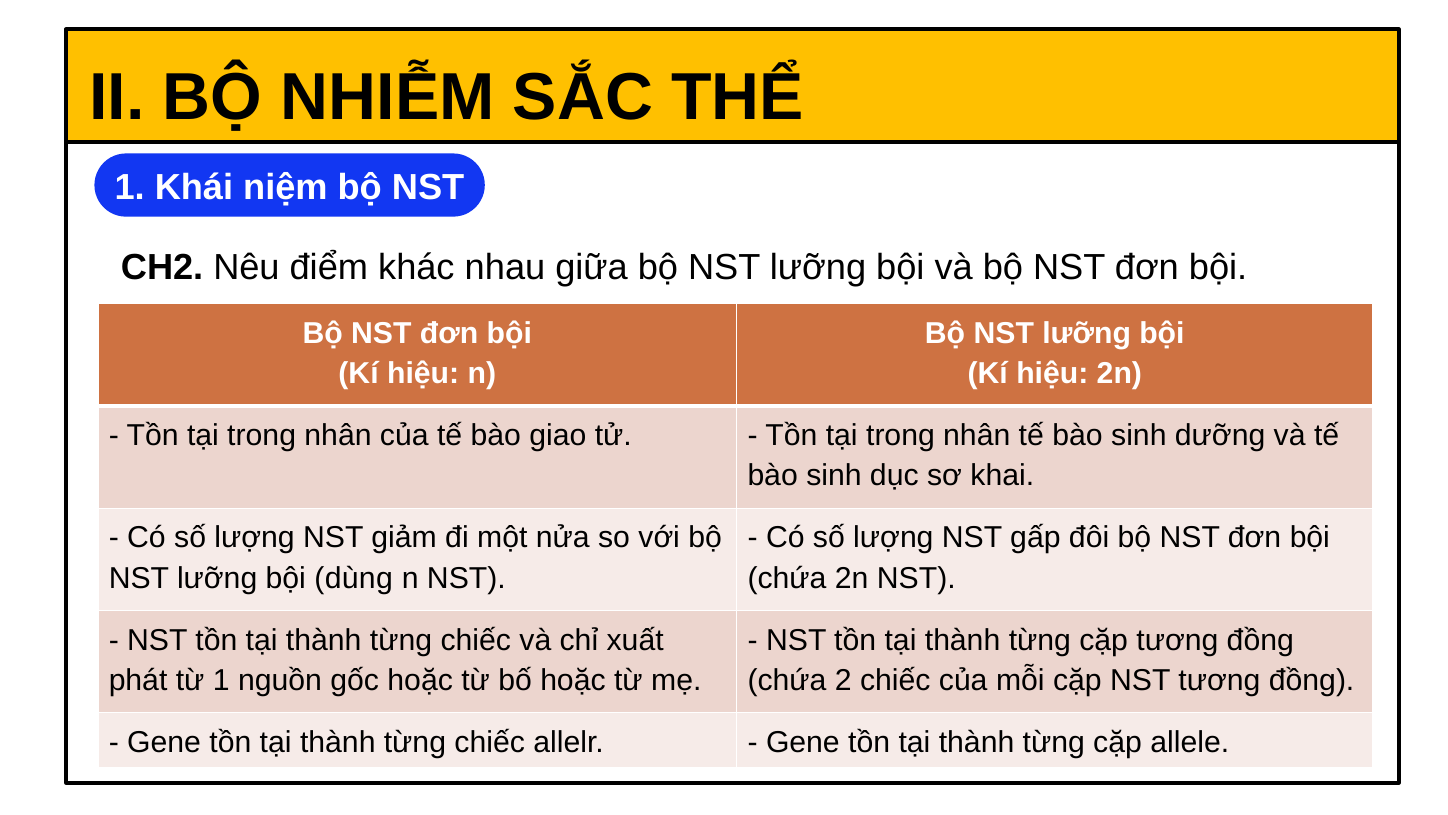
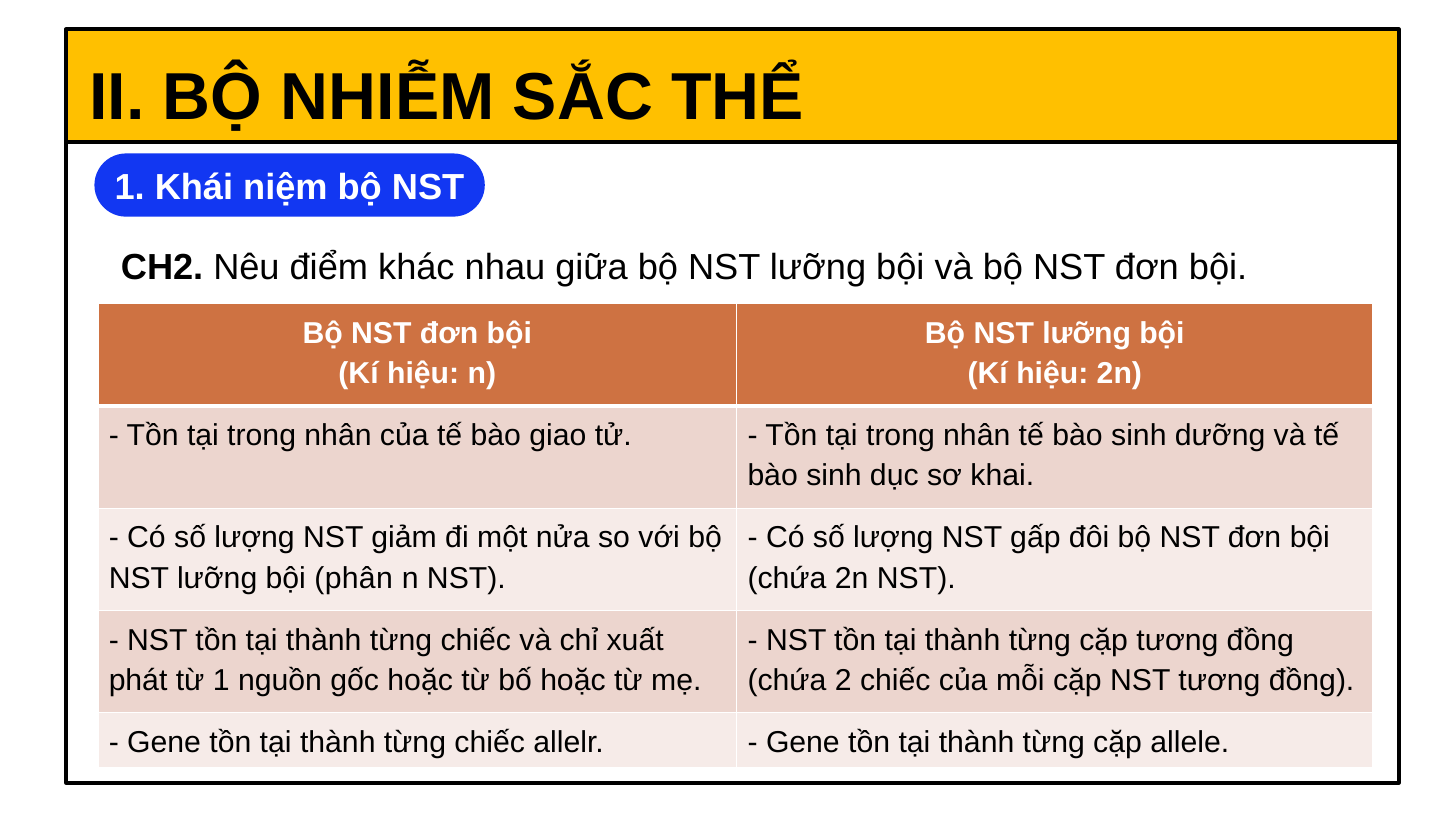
dùng: dùng -> phân (354, 578)
